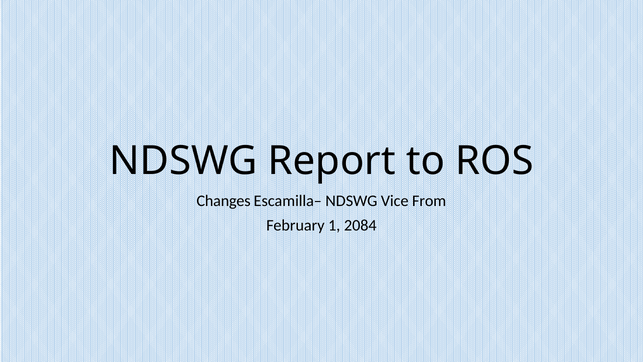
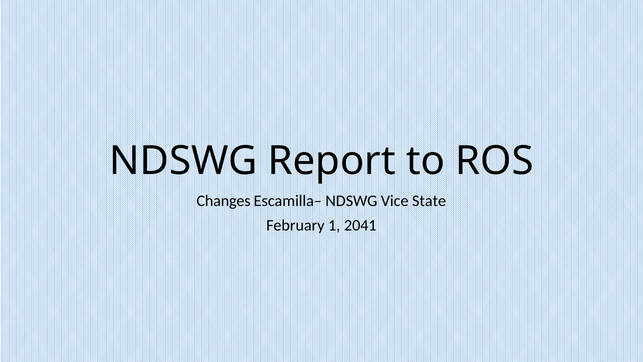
From: From -> State (429, 201)
2084: 2084 -> 2041 (360, 225)
